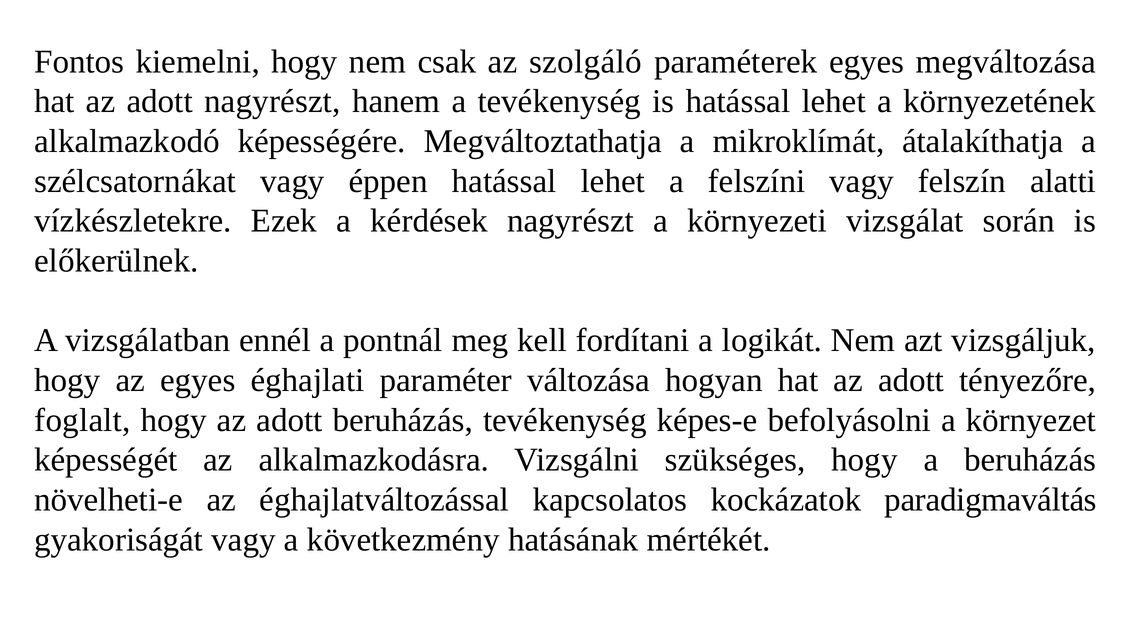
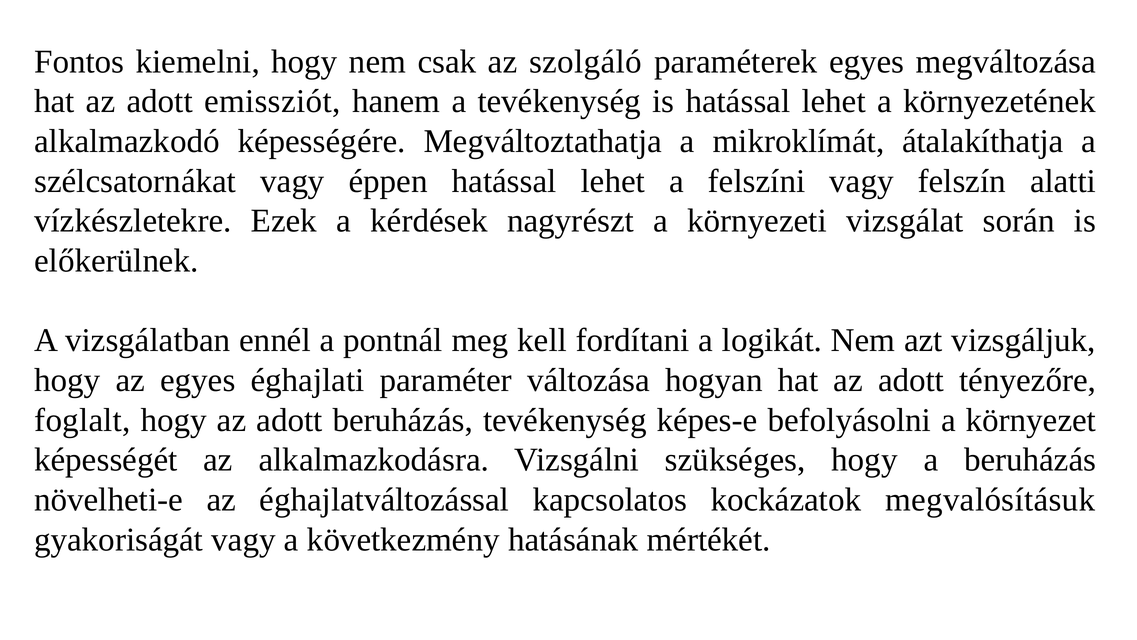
adott nagyrészt: nagyrészt -> emissziót (272, 101)
paradigmaváltás: paradigmaváltás -> megvalósításuk (990, 500)
